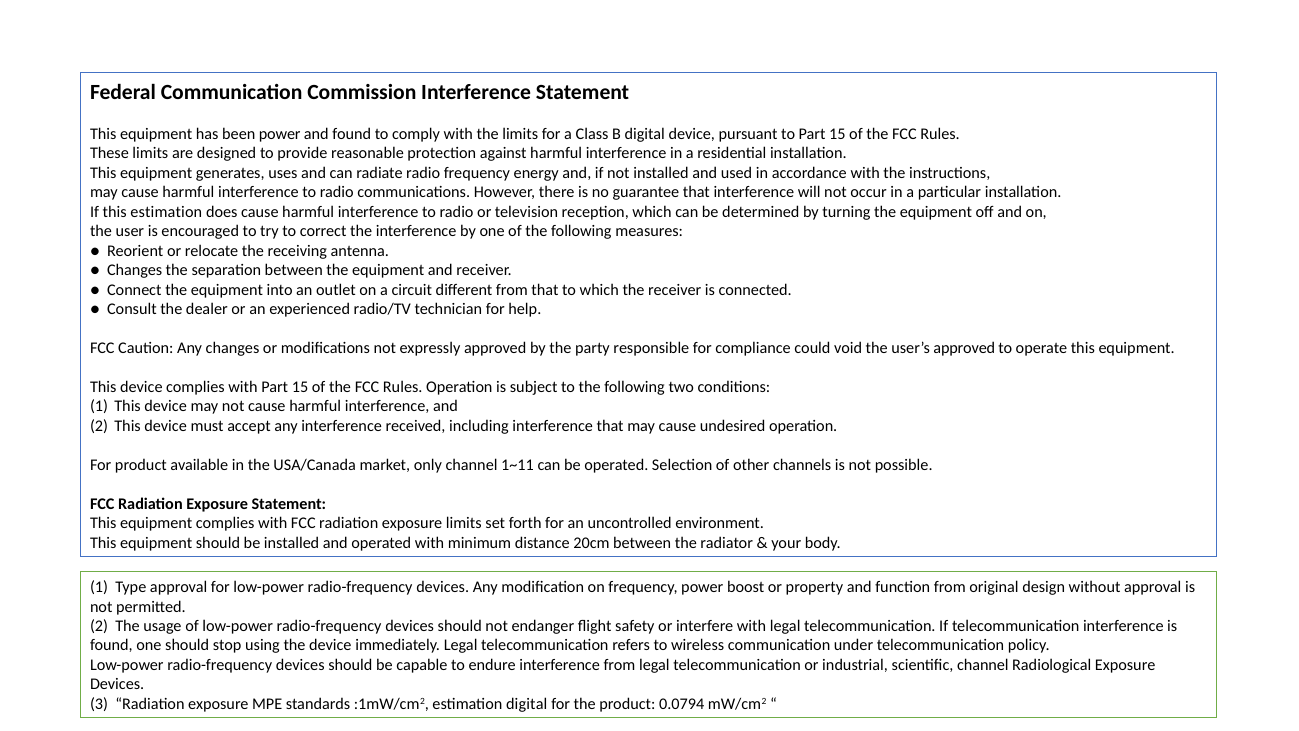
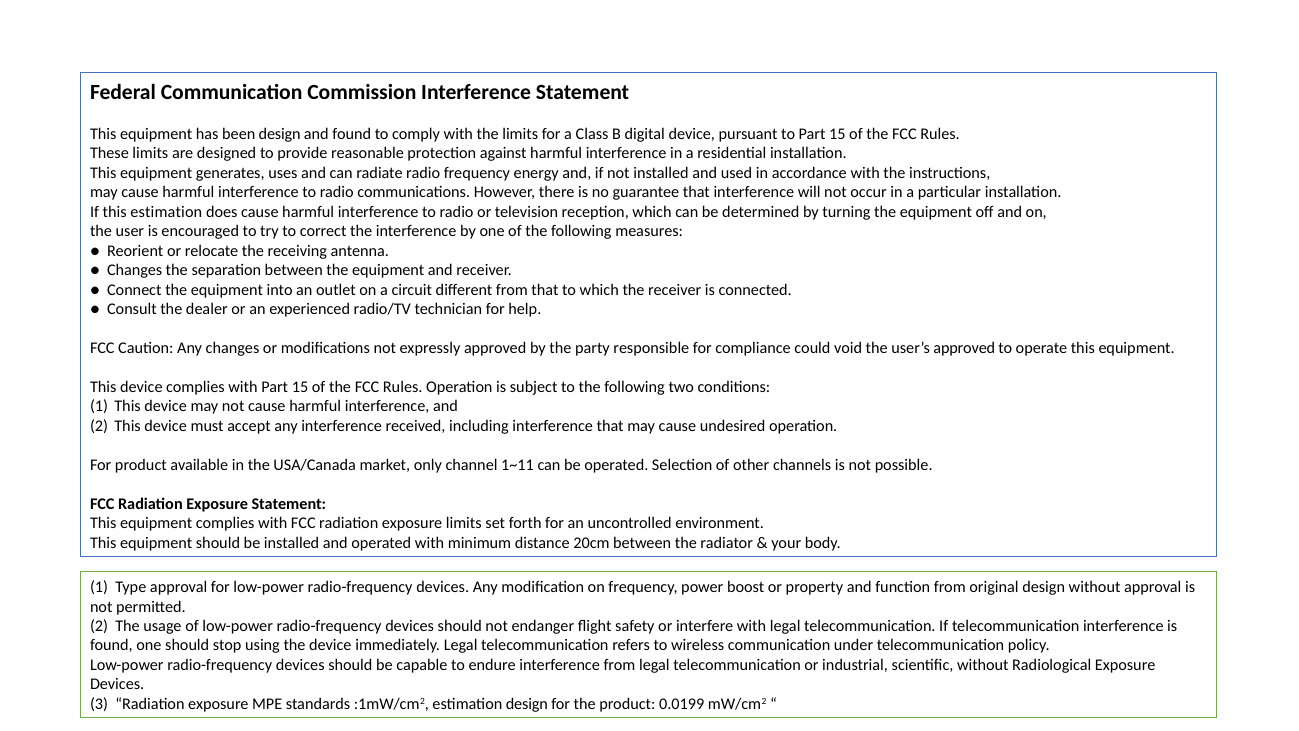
been power: power -> design (280, 134)
scientific channel: channel -> without (983, 665)
estimation digital: digital -> design (527, 704)
0.0794: 0.0794 -> 0.0199 (682, 704)
